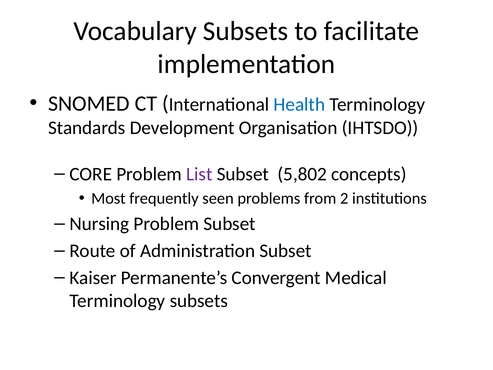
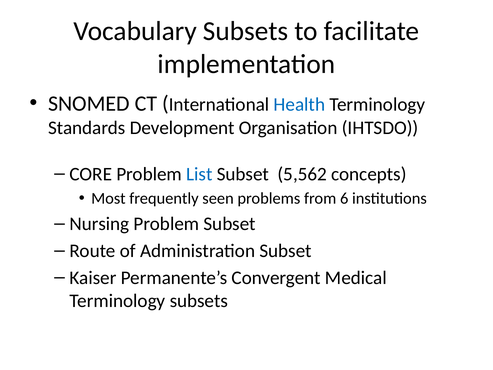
List colour: purple -> blue (199, 174)
5,802: 5,802 -> 5,562 (302, 174)
2: 2 -> 6 (344, 198)
